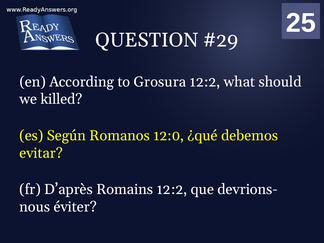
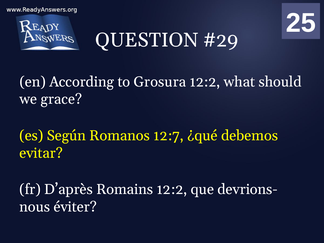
killed: killed -> grace (61, 99)
12:0: 12:0 -> 12:7 (169, 136)
